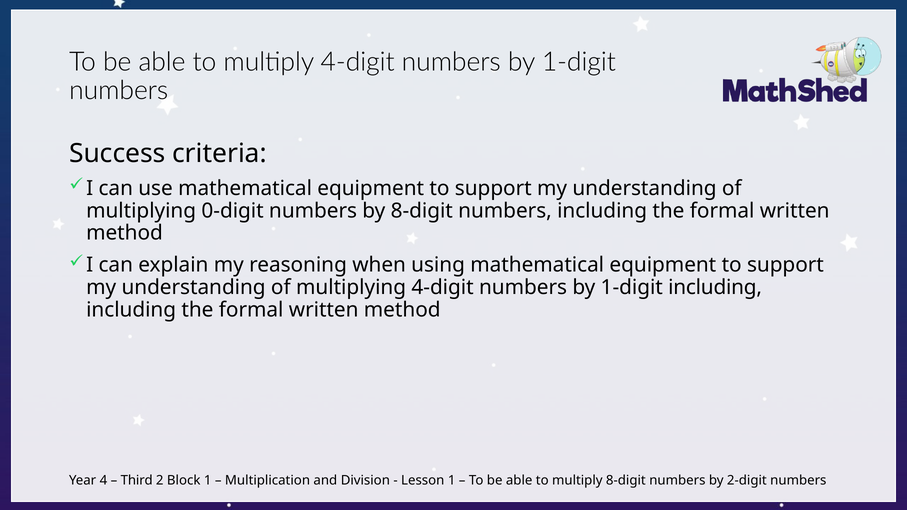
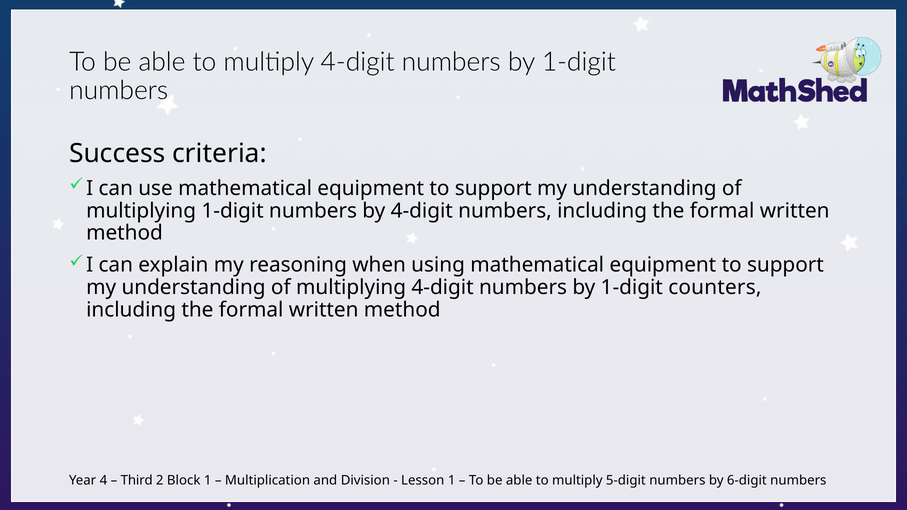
multiplying 0-digit: 0-digit -> 1-digit (233, 211)
by 8-digit: 8-digit -> 4-digit (422, 211)
1-digit including: including -> counters (715, 288)
multiply 8-digit: 8-digit -> 5-digit (626, 481)
2-digit: 2-digit -> 6-digit (747, 481)
